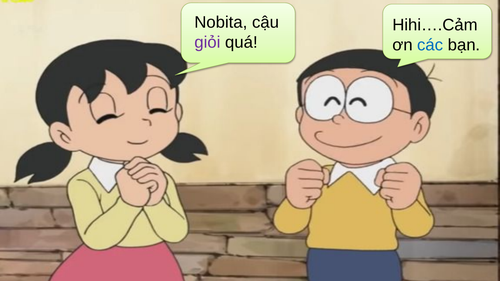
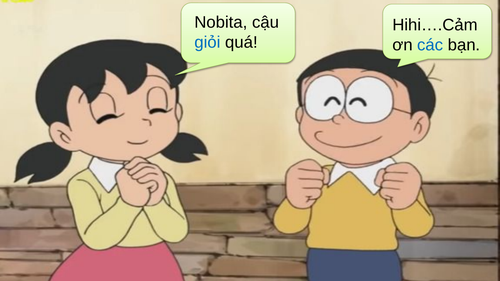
giỏi colour: purple -> blue (208, 42)
